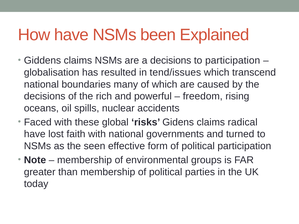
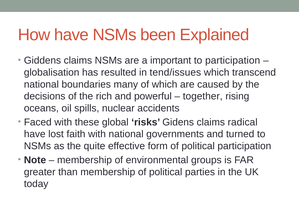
a decisions: decisions -> important (171, 61)
freedom: freedom -> together (203, 96)
seen: seen -> quite (95, 146)
